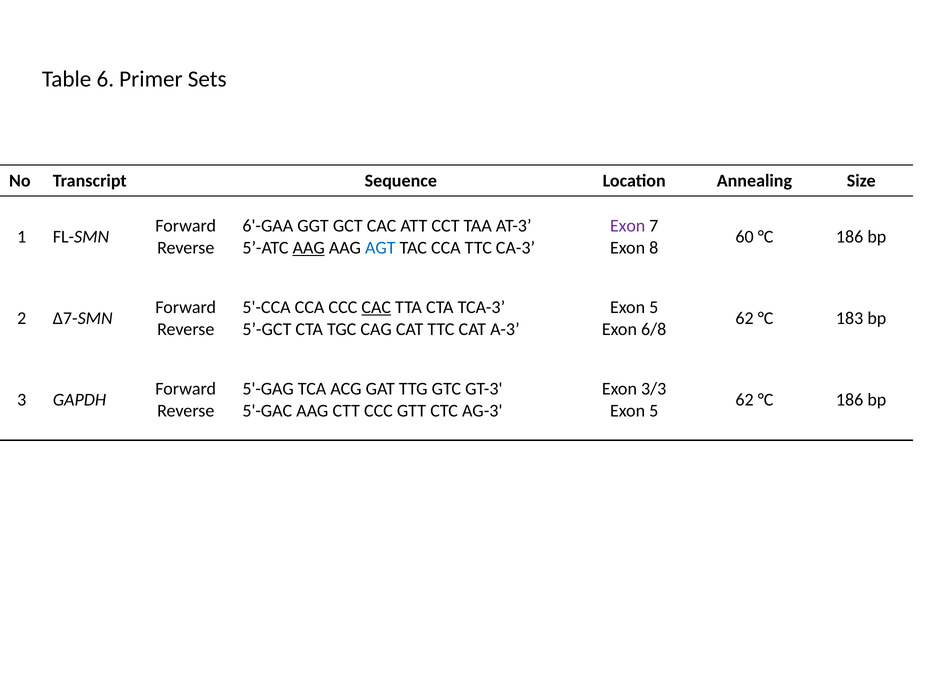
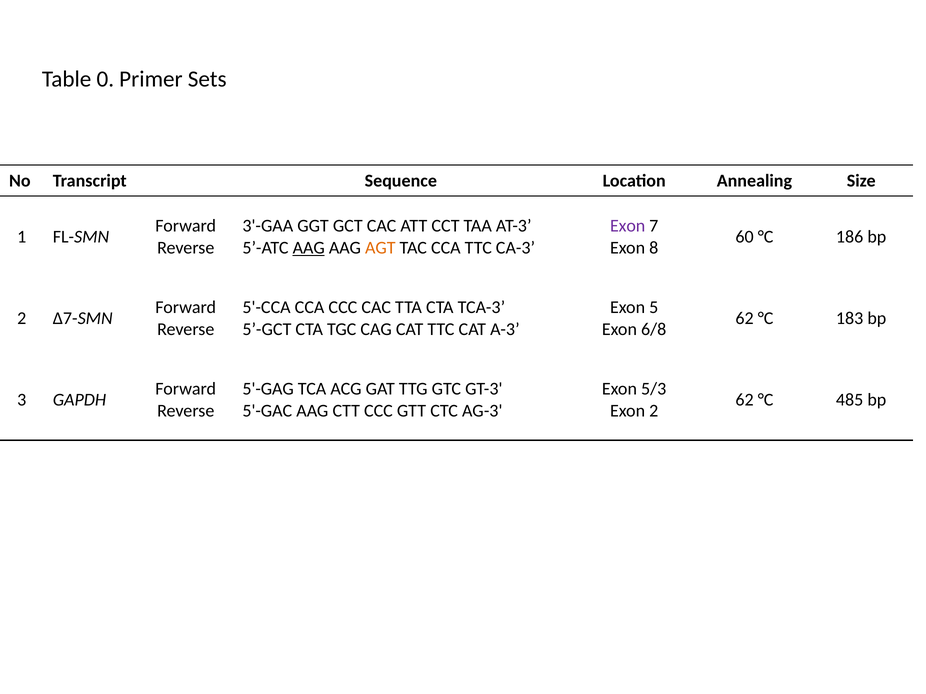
6: 6 -> 0 (105, 79)
6'-GAA: 6'-GAA -> 3'-GAA (268, 226)
AGT colour: blue -> orange (380, 248)
CAC underline: present -> none (376, 308)
3/3: 3/3 -> 5/3 (654, 389)
62 °C 186: 186 -> 485 (850, 400)
5: 5 -> 2 (654, 411)
